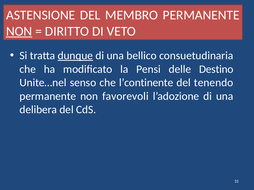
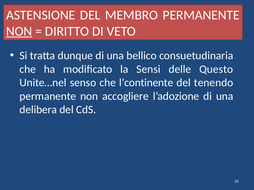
dunque underline: present -> none (75, 56)
Pensi: Pensi -> Sensi (148, 69)
Destino: Destino -> Questo (216, 69)
favorevoli: favorevoli -> accogliere (125, 96)
